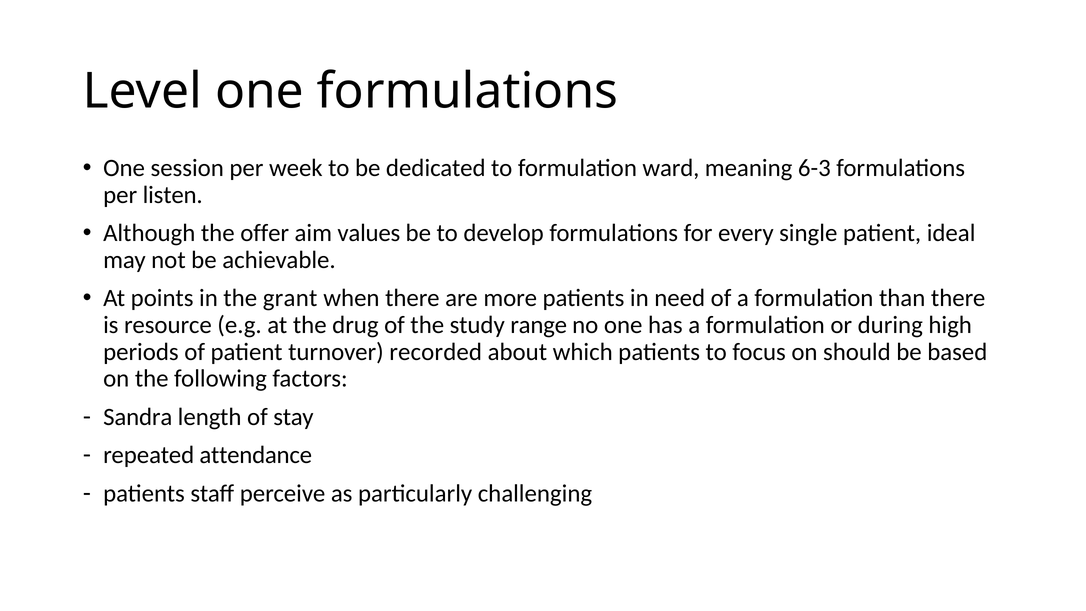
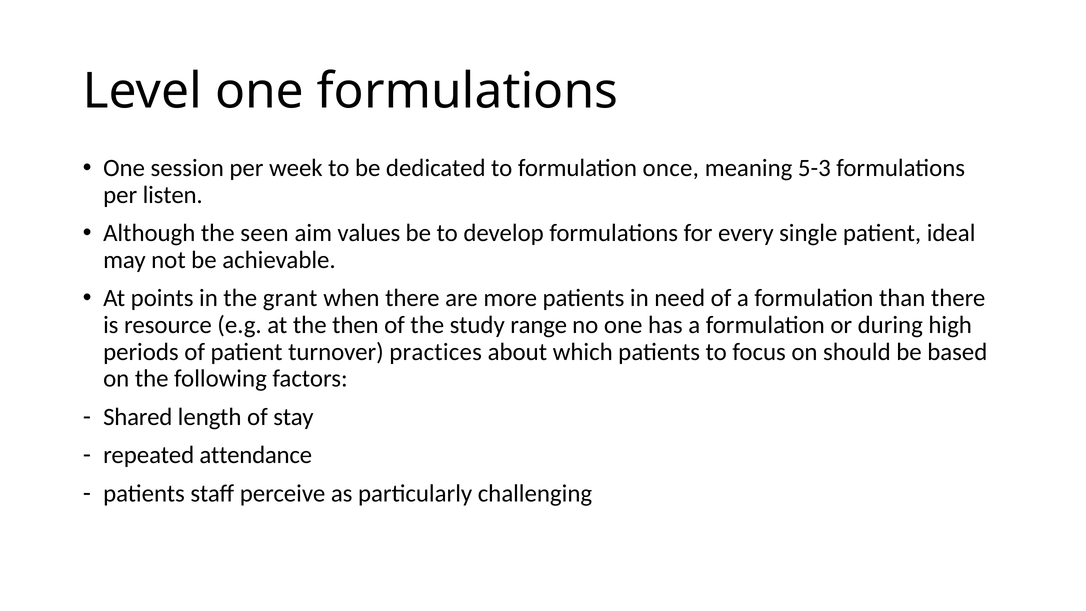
ward: ward -> once (671, 168)
6-3: 6-3 -> 5-3 (814, 168)
offer: offer -> seen (264, 233)
drug: drug -> then (355, 325)
recorded: recorded -> practices (436, 352)
Sandra: Sandra -> Shared (138, 417)
